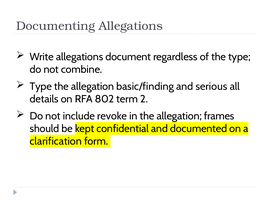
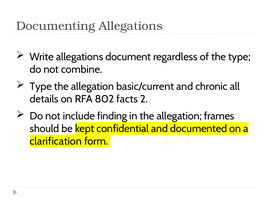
basic/finding: basic/finding -> basic/current (145, 87)
serious: serious -> chronic (211, 87)
term: term -> facts (127, 99)
revoke: revoke -> finding (112, 116)
